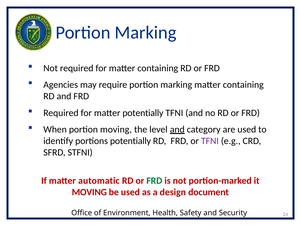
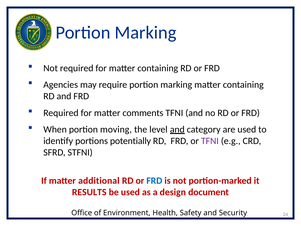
matter potentially: potentially -> comments (143, 113)
automatic: automatic -> additional (99, 180)
FRD colour: green -> blue (154, 180)
MOVING: MOVING -> RESULTS (89, 192)
